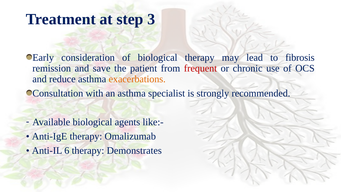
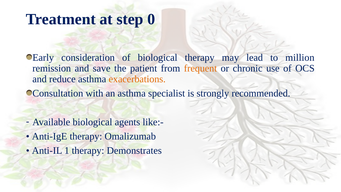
3: 3 -> 0 (151, 19)
fibrosis: fibrosis -> million (300, 58)
frequent colour: red -> orange (200, 68)
6: 6 -> 1 (67, 150)
